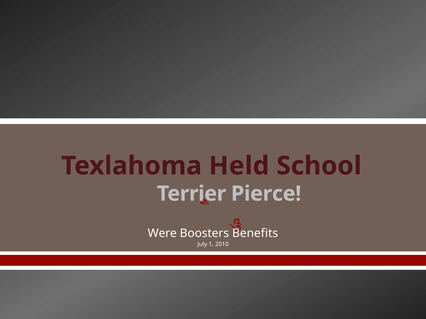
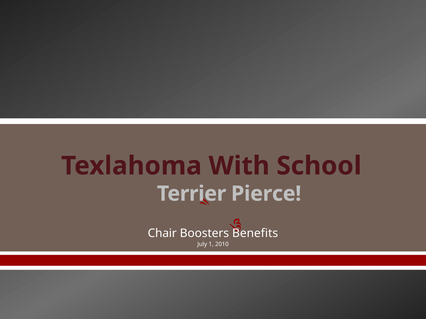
Held: Held -> With (239, 166)
Were: Were -> Chair (162, 234)
